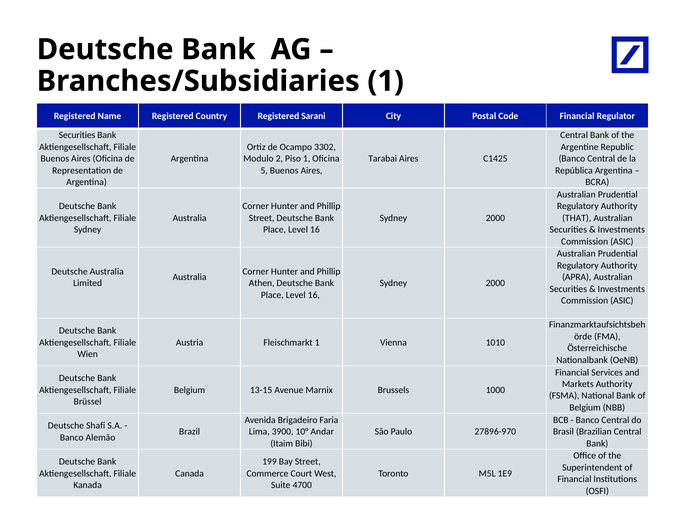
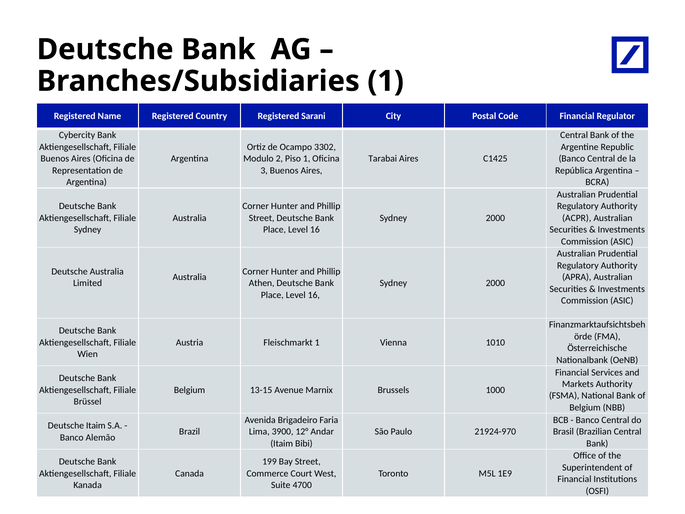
Securities: Securities -> Cybercity (77, 135)
5: 5 -> 3 (264, 170)
THAT: THAT -> ACPR (577, 218)
Deutsche Shafi: Shafi -> Itaim (96, 426)
10°: 10° -> 12° (302, 431)
27896-970: 27896-970 -> 21924-970 (495, 431)
